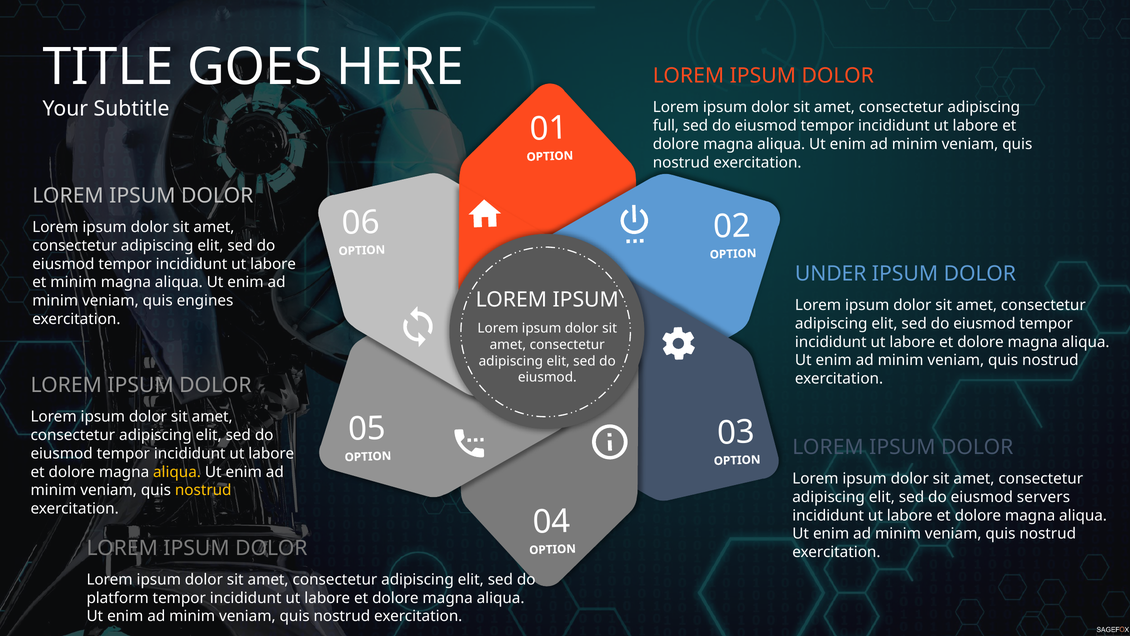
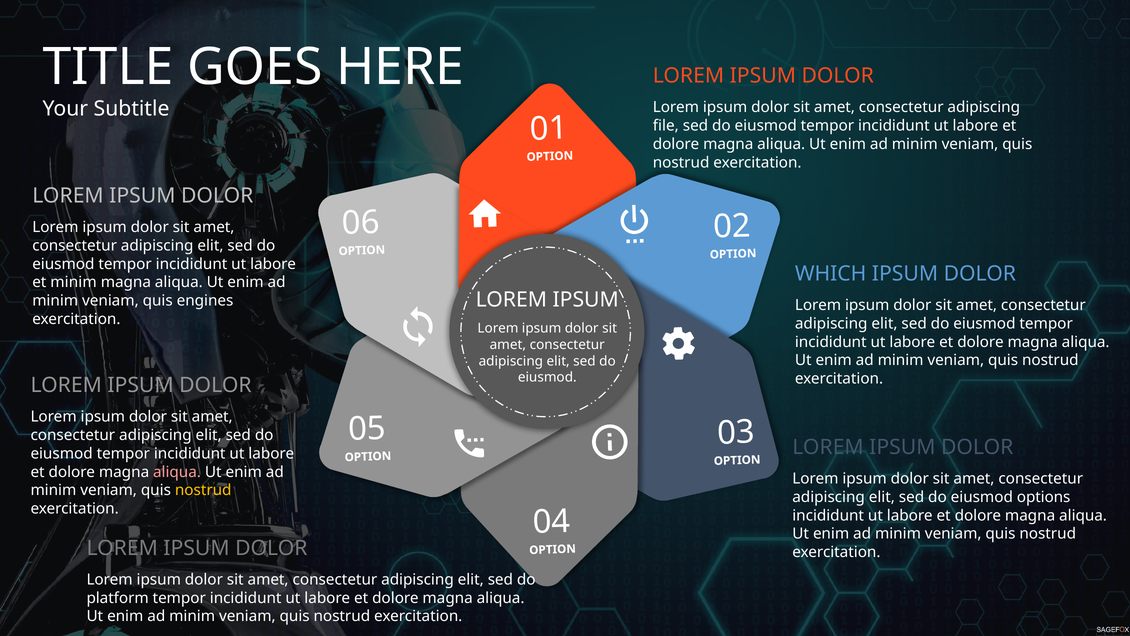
full: full -> file (666, 126)
UNDER: UNDER -> WHICH (831, 274)
aliqua colour: yellow -> pink (177, 472)
servers: servers -> options (1044, 497)
